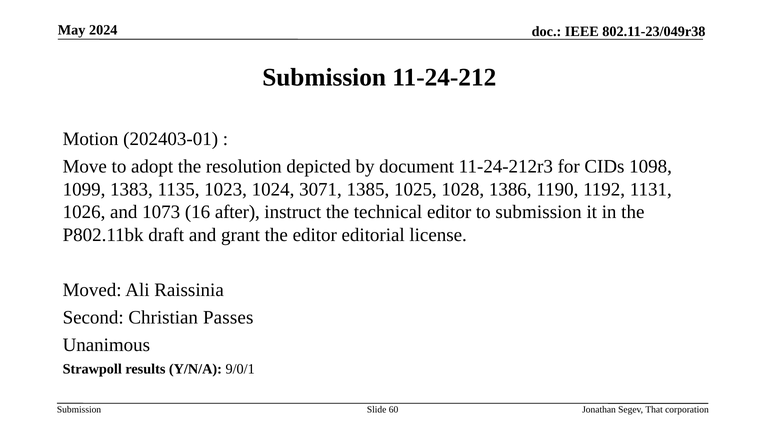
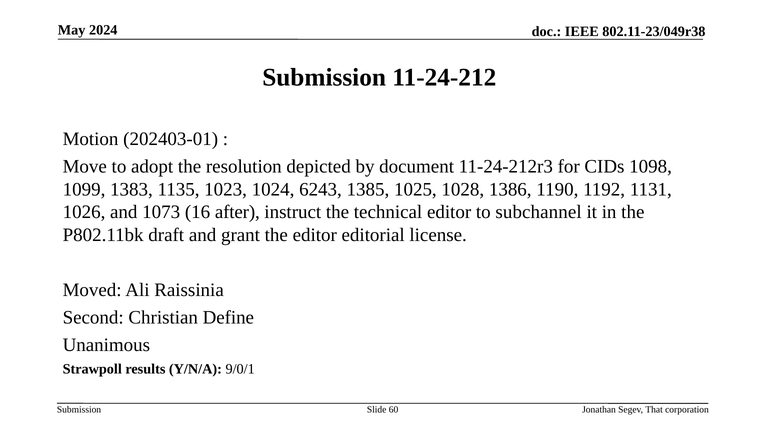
3071: 3071 -> 6243 (320, 189)
to submission: submission -> subchannel (539, 212)
Passes: Passes -> Define (228, 317)
